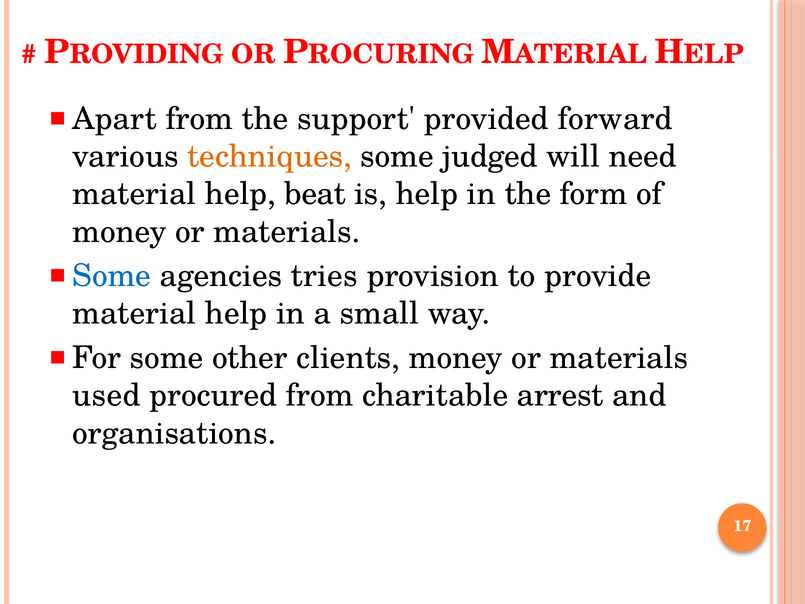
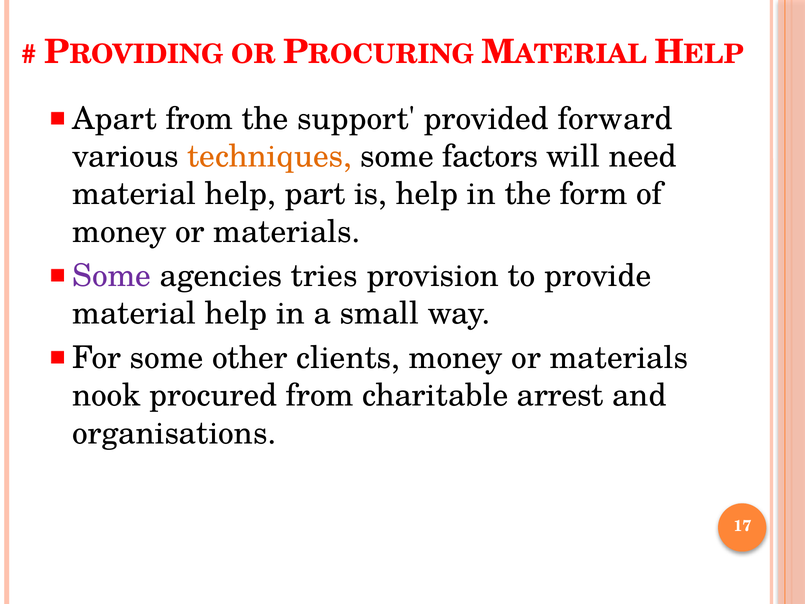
judged: judged -> factors (490, 156)
beat: beat -> part (315, 194)
Some colour: blue -> purple (112, 276)
used: used -> nook (107, 395)
